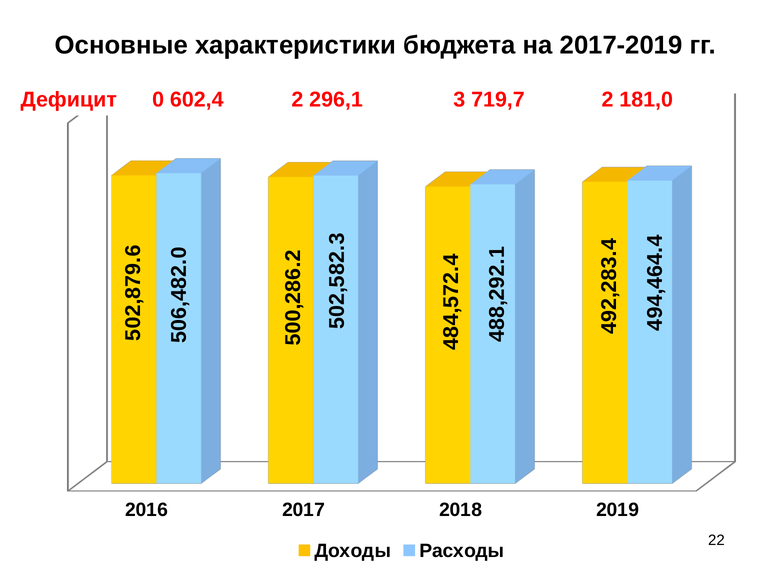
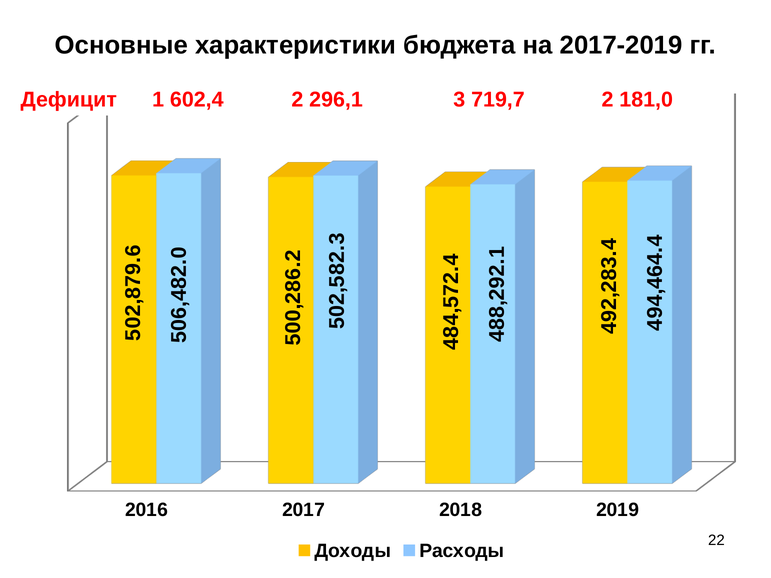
Дефицит 0: 0 -> 1 (158, 100)
